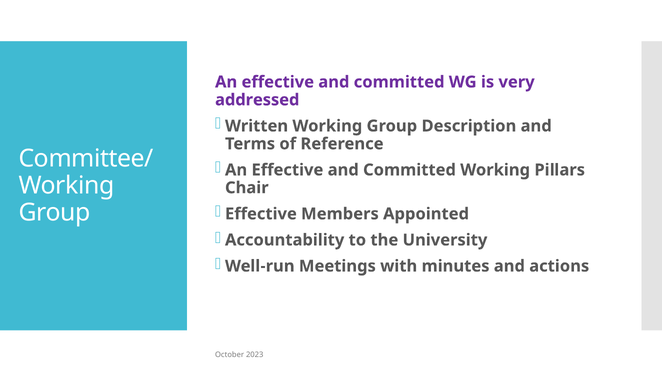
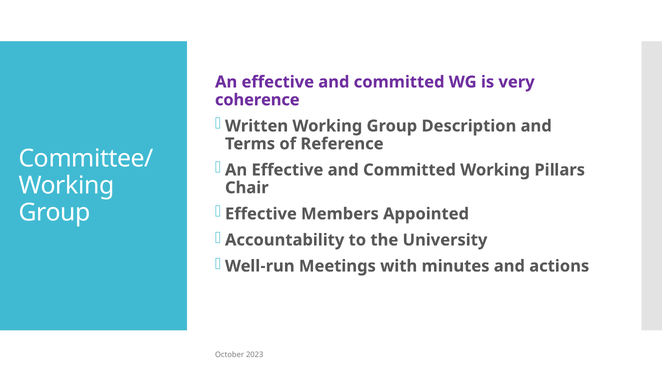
addressed: addressed -> coherence (257, 100)
